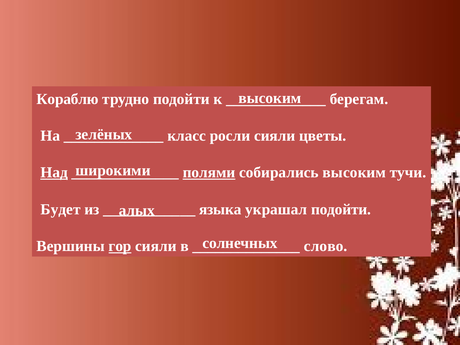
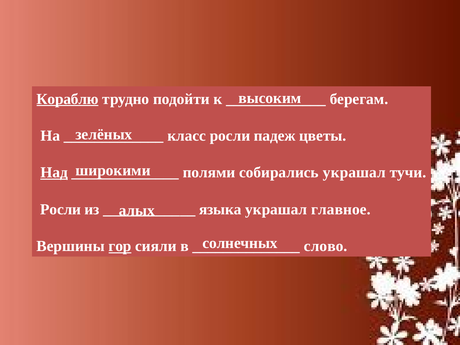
Кораблю underline: none -> present (68, 99)
росли сияли: сияли -> падеж (275, 136)
полями underline: present -> none (209, 173)
собирались высоким: высоким -> украшал (354, 173)
Будет: Будет -> Росли (61, 209)
украшал подойти: подойти -> главное (341, 209)
